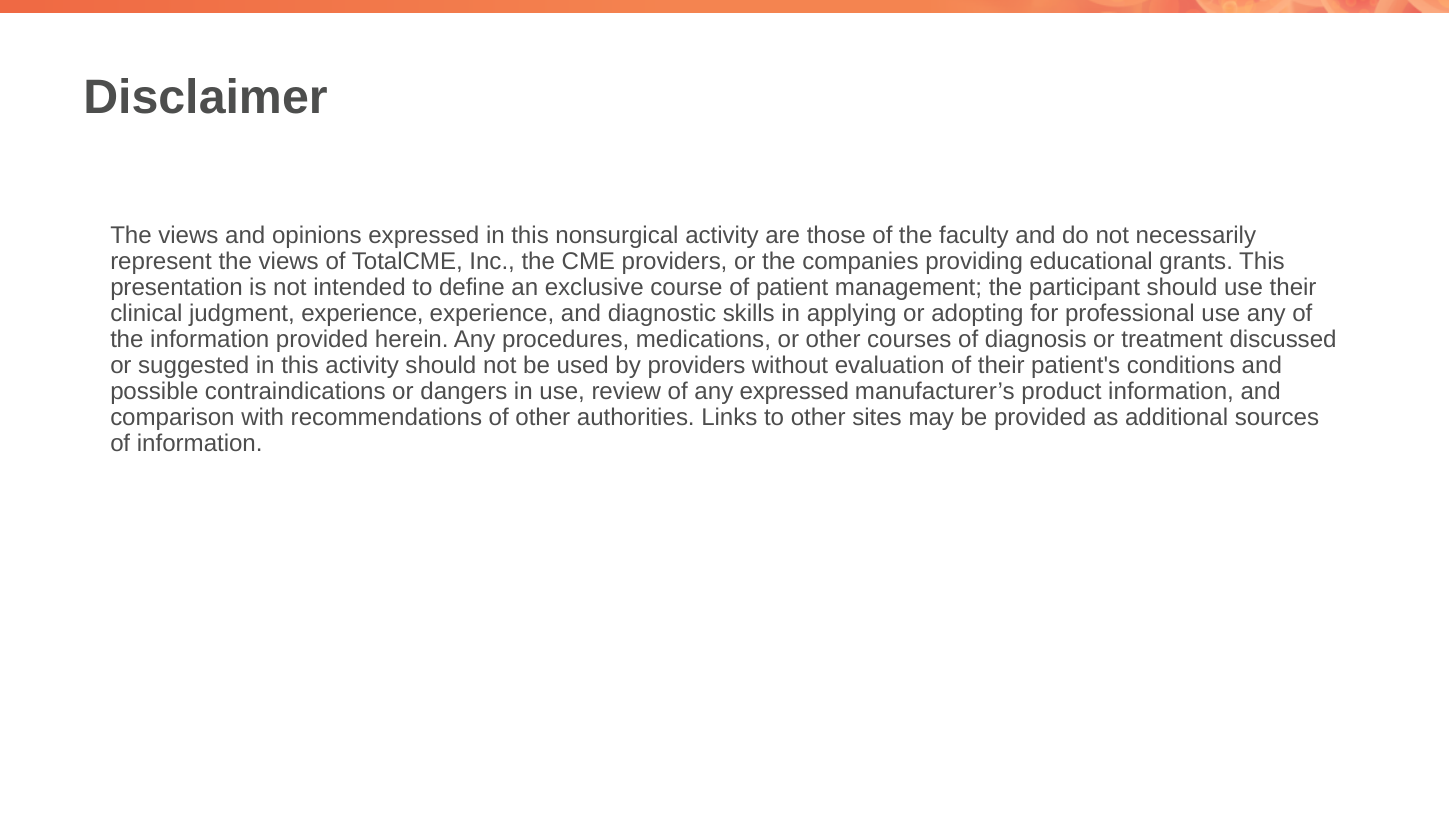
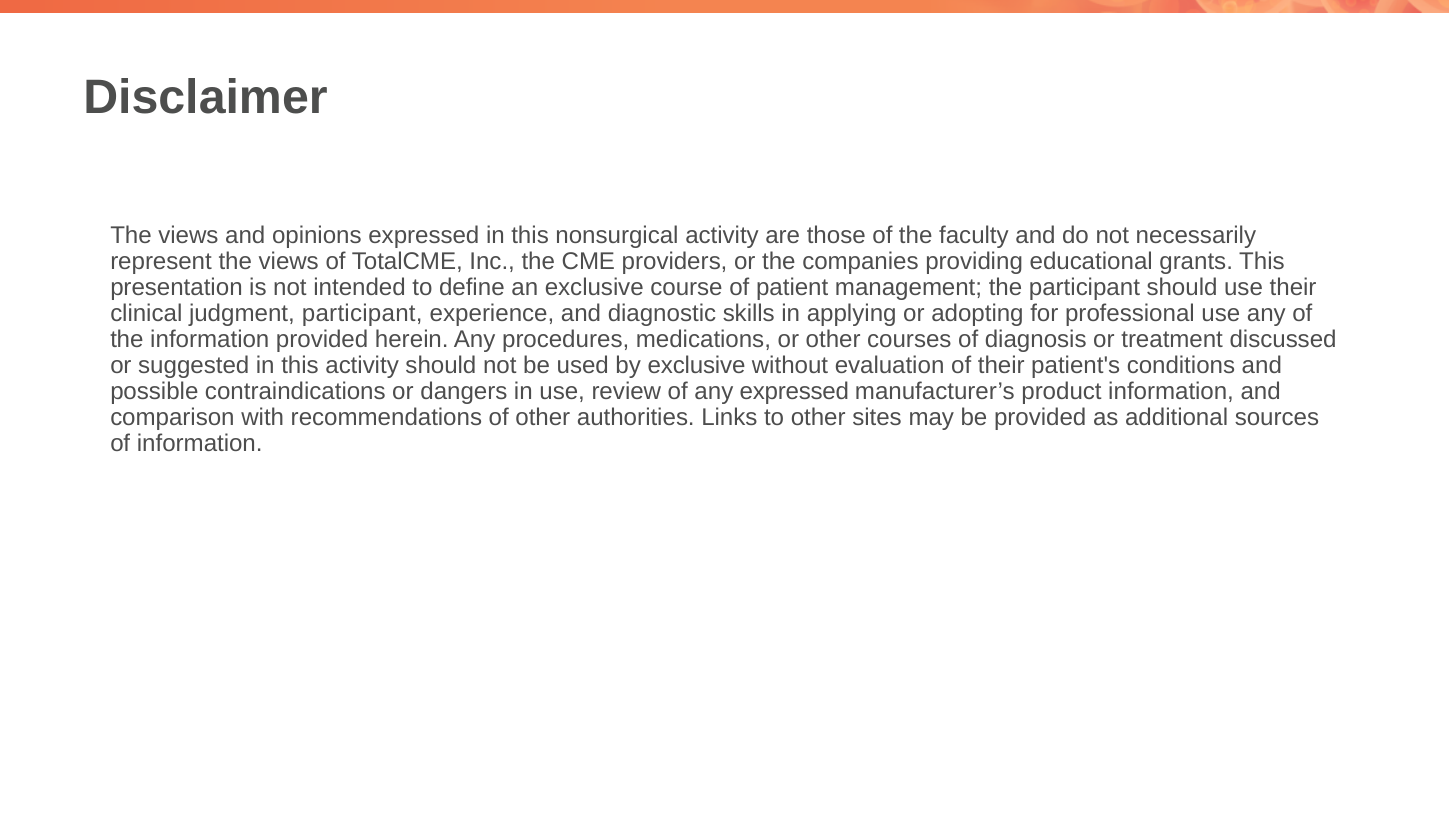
judgment experience: experience -> participant (362, 313)
by providers: providers -> exclusive (697, 365)
